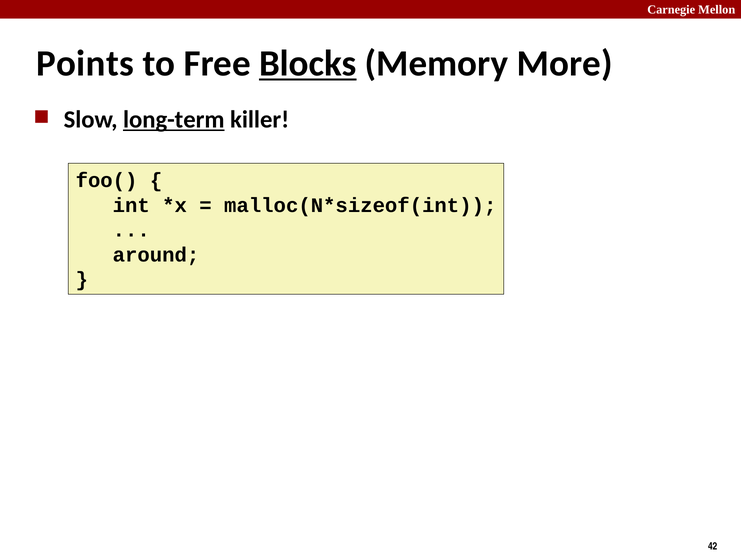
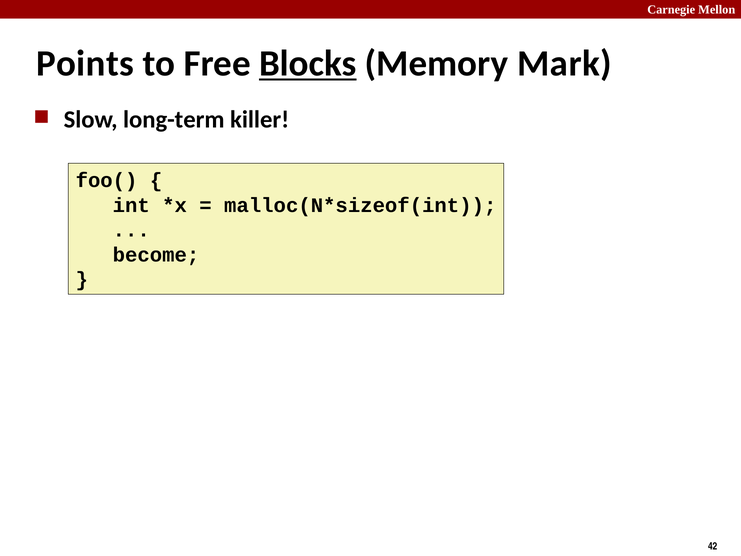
More: More -> Mark (565, 63)
long-term underline: present -> none (174, 120)
around: around -> become (156, 255)
